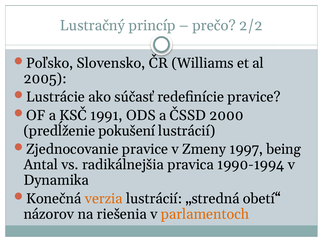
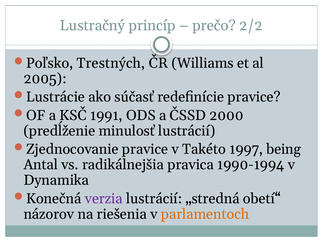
Slovensko: Slovensko -> Trestných (111, 63)
pokušení: pokušení -> minulosť (127, 131)
Zmeny: Zmeny -> Takéto (204, 149)
verzia colour: orange -> purple (104, 199)
